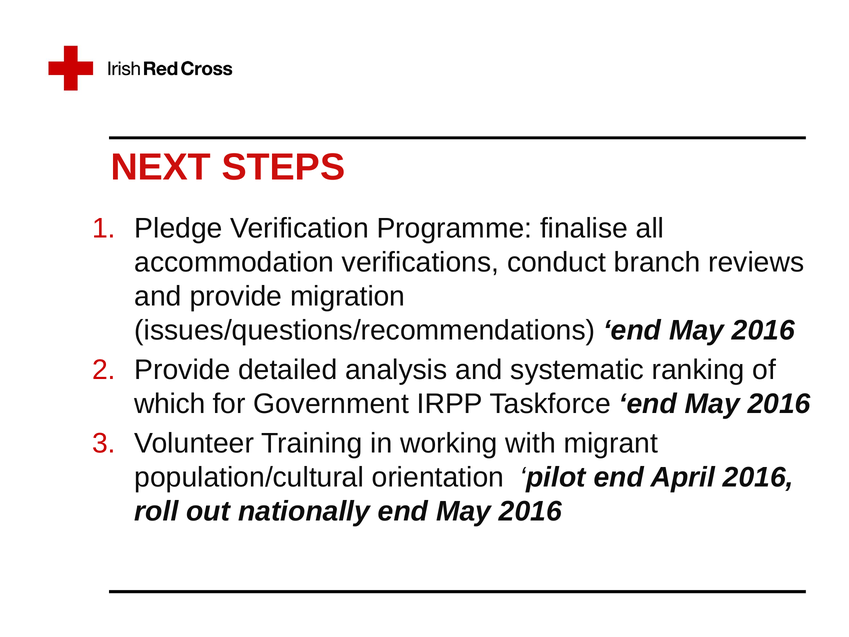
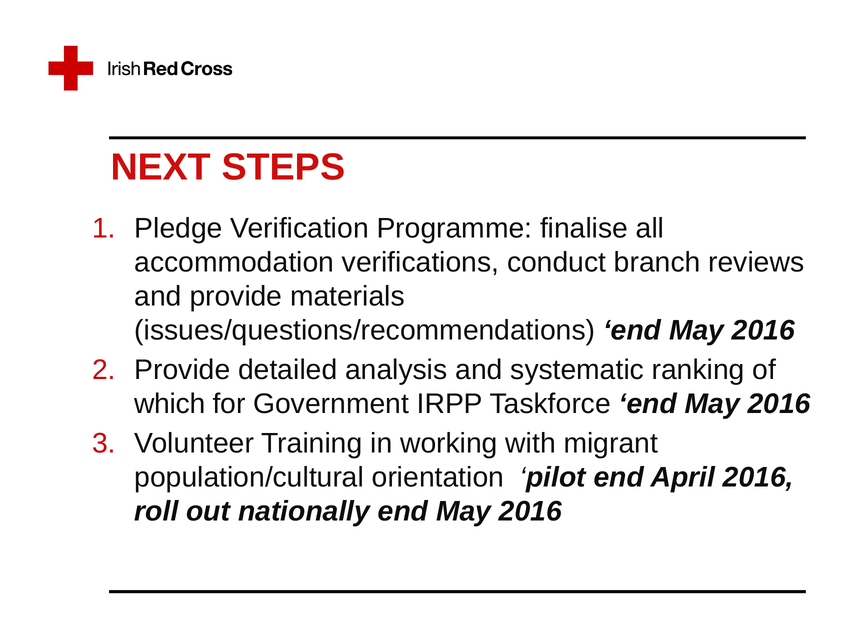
migration: migration -> materials (347, 296)
